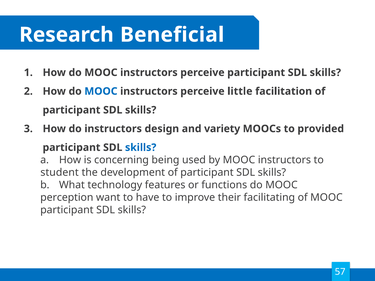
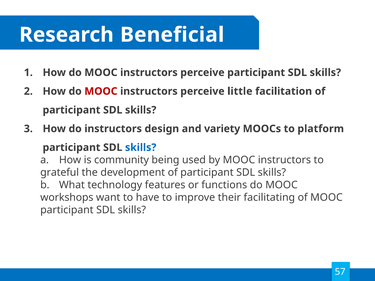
MOOC colour: blue -> red (101, 91)
provided: provided -> platform (321, 129)
concerning: concerning -> community (122, 160)
student: student -> grateful (60, 173)
perception: perception -> workshops (67, 198)
